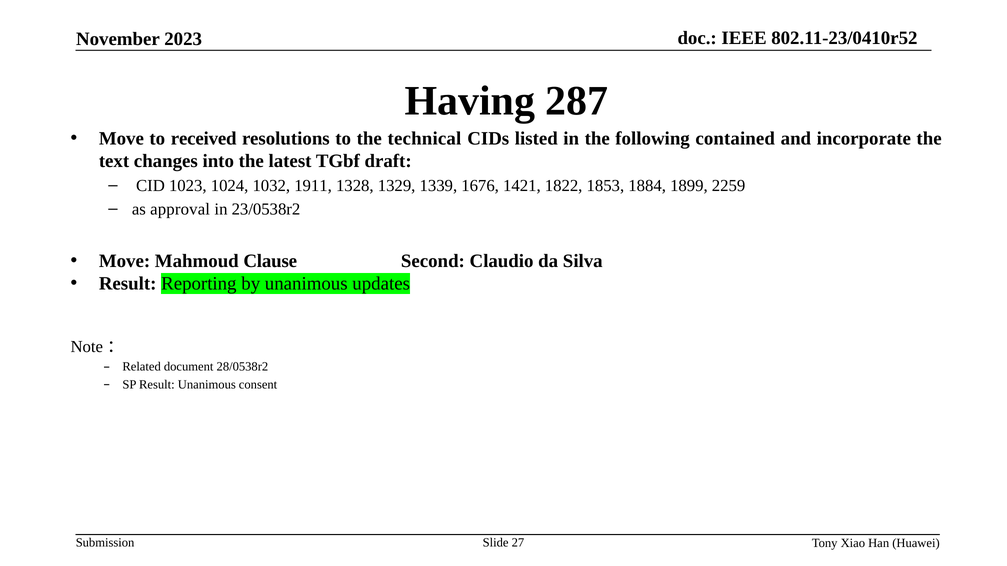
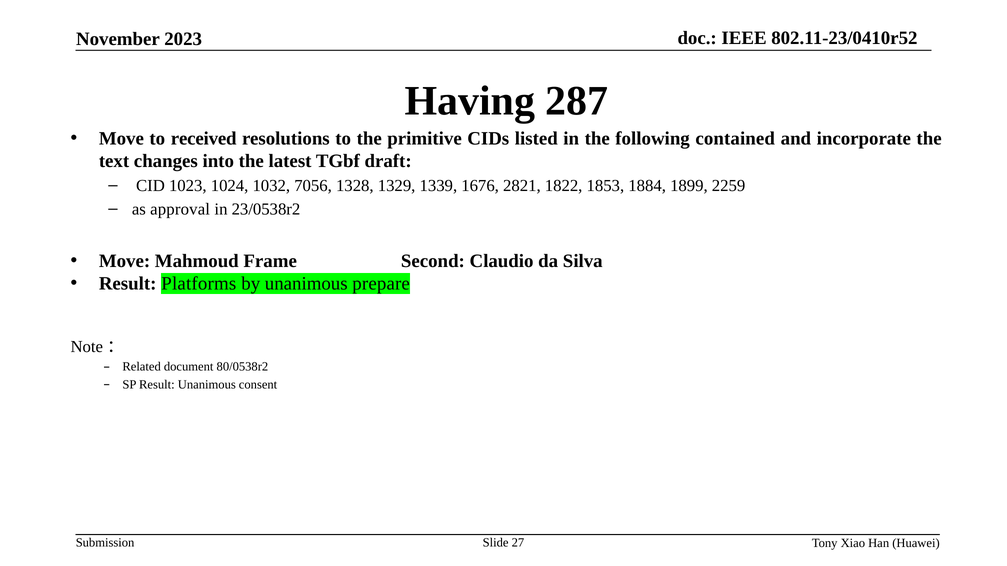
technical: technical -> primitive (425, 139)
1911: 1911 -> 7056 (313, 186)
1421: 1421 -> 2821 (522, 186)
Clause: Clause -> Frame (270, 261)
Reporting: Reporting -> Platforms (199, 284)
updates: updates -> prepare (381, 284)
28/0538r2: 28/0538r2 -> 80/0538r2 (242, 367)
